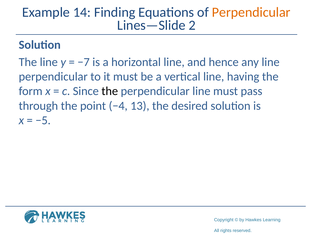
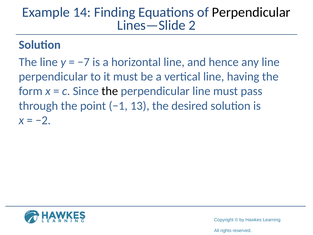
Perpendicular colour: orange -> black (251, 12)
−4: −4 -> −1 (118, 106)
−5: −5 -> −2 (43, 120)
